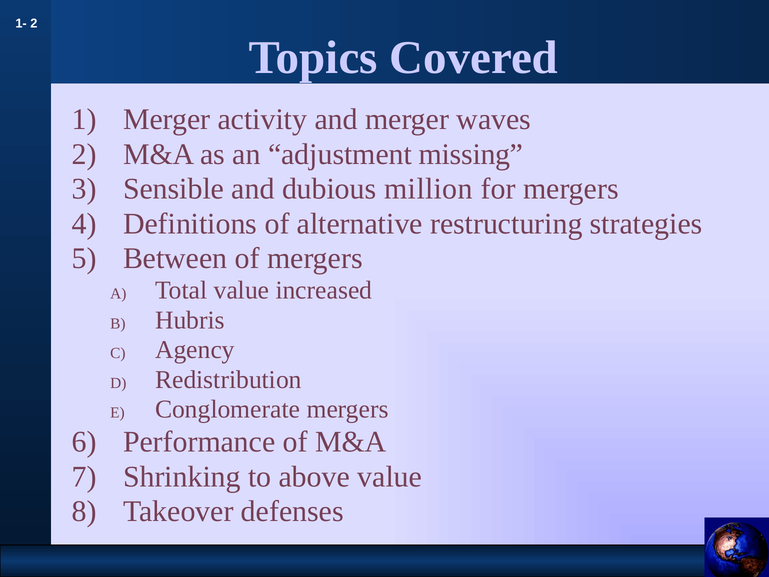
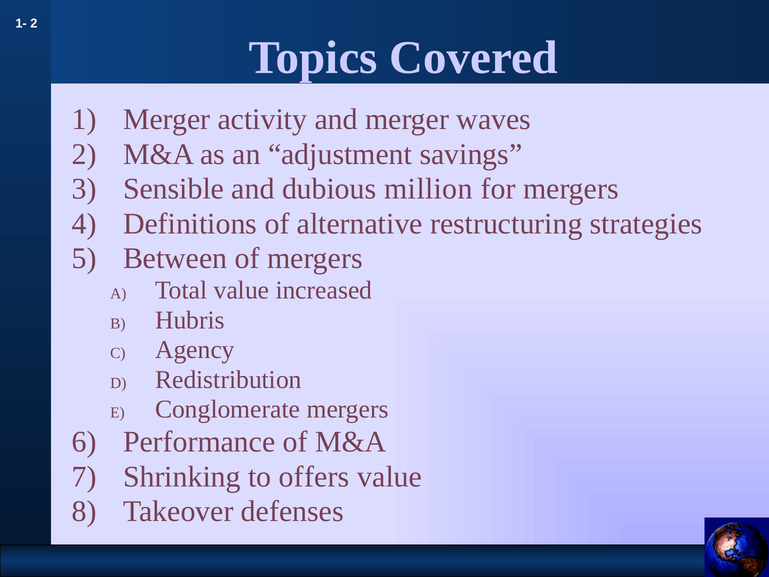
missing: missing -> savings (471, 154)
above: above -> offers (314, 477)
